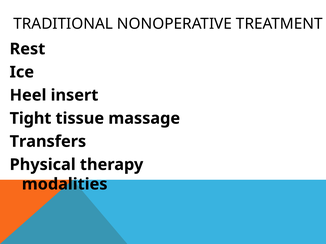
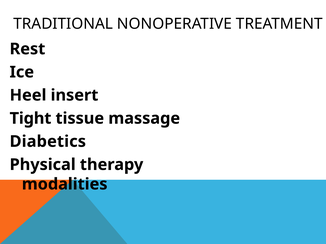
Transfers: Transfers -> Diabetics (48, 142)
